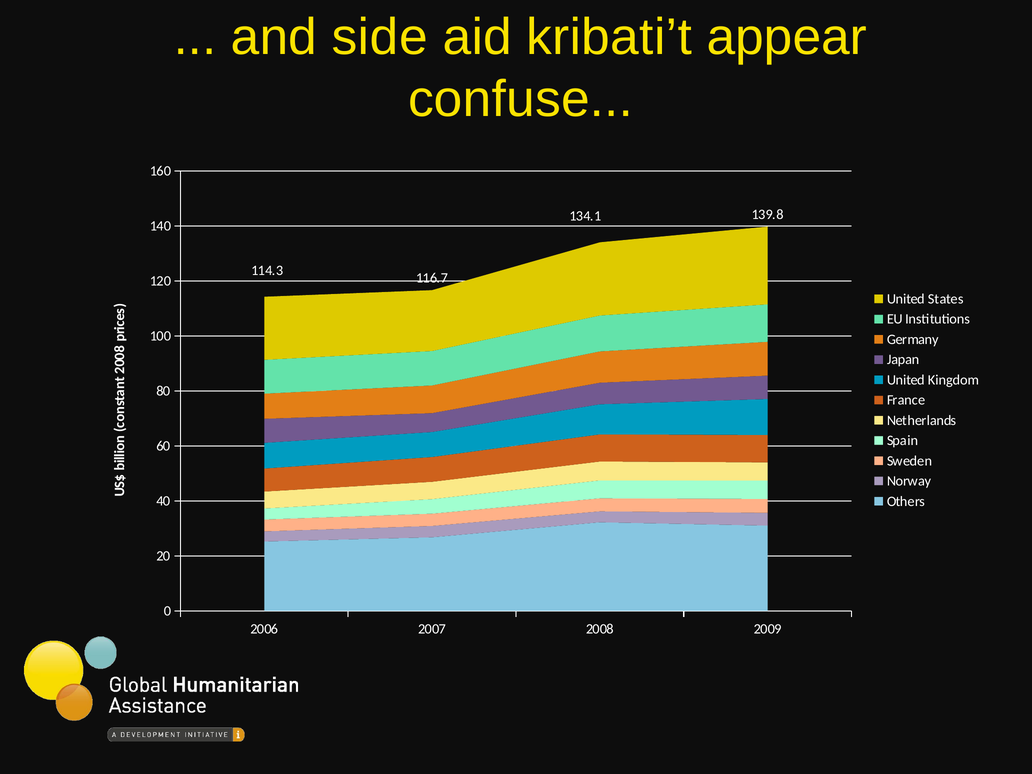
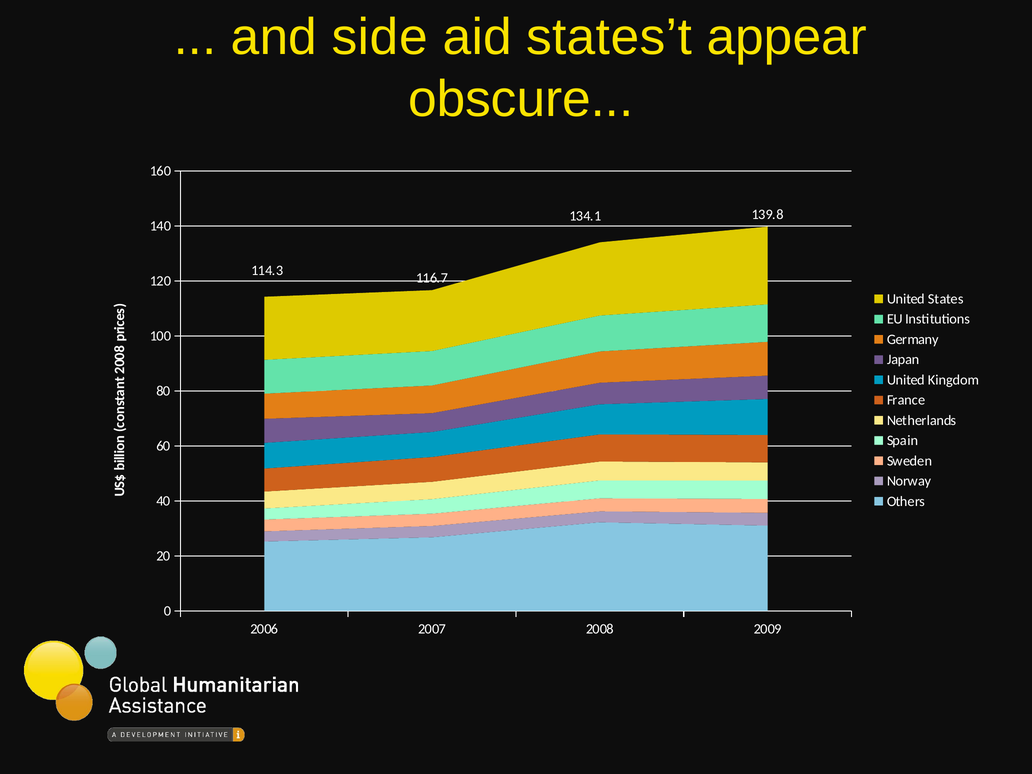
kribati’t: kribati’t -> states’t (609, 37)
confuse: confuse -> obscure (521, 99)
